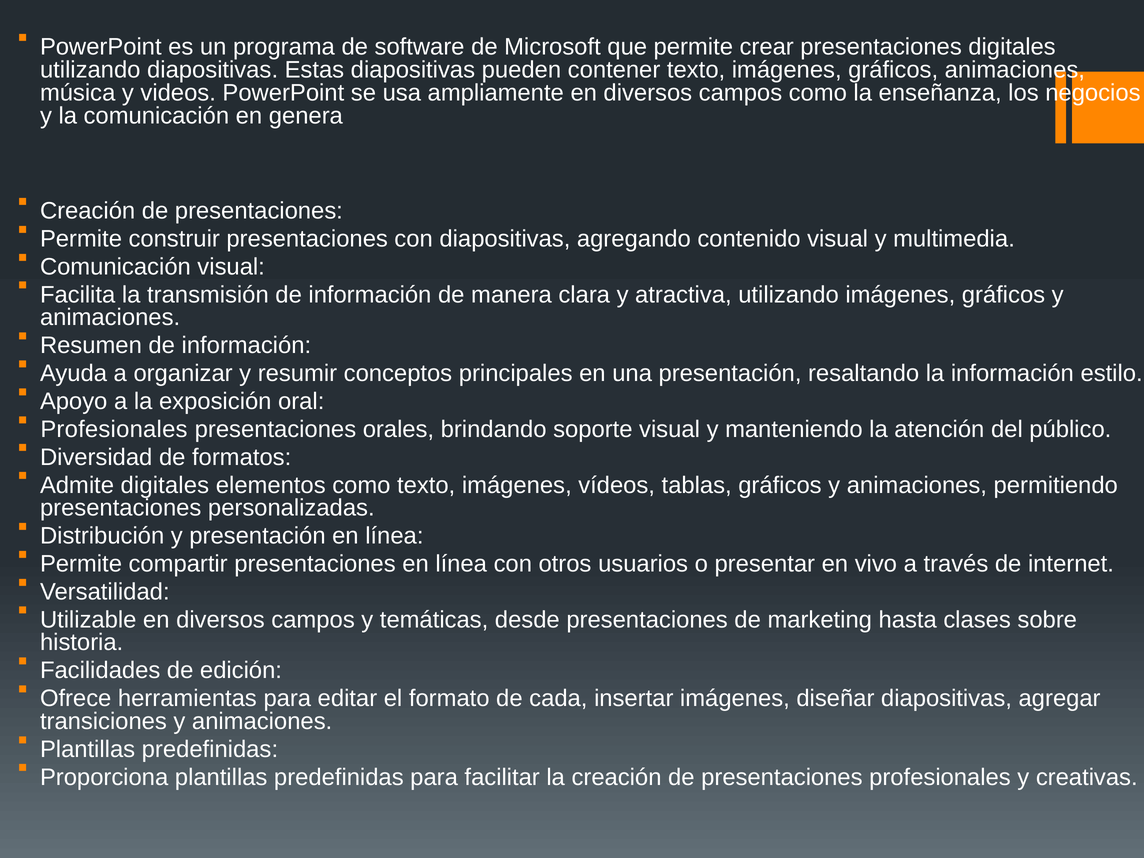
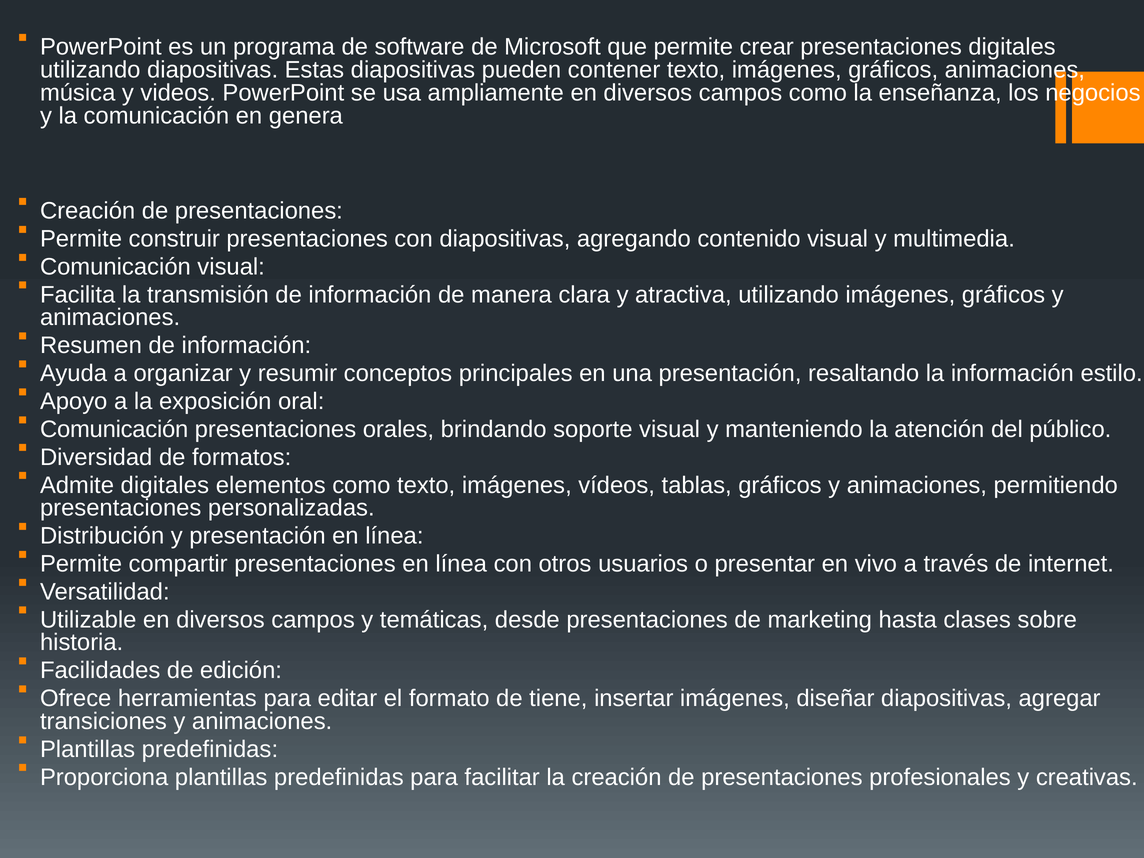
Profesionales: Profesionales -> Comunicación (114, 429)
cada: cada -> tiene (558, 698)
